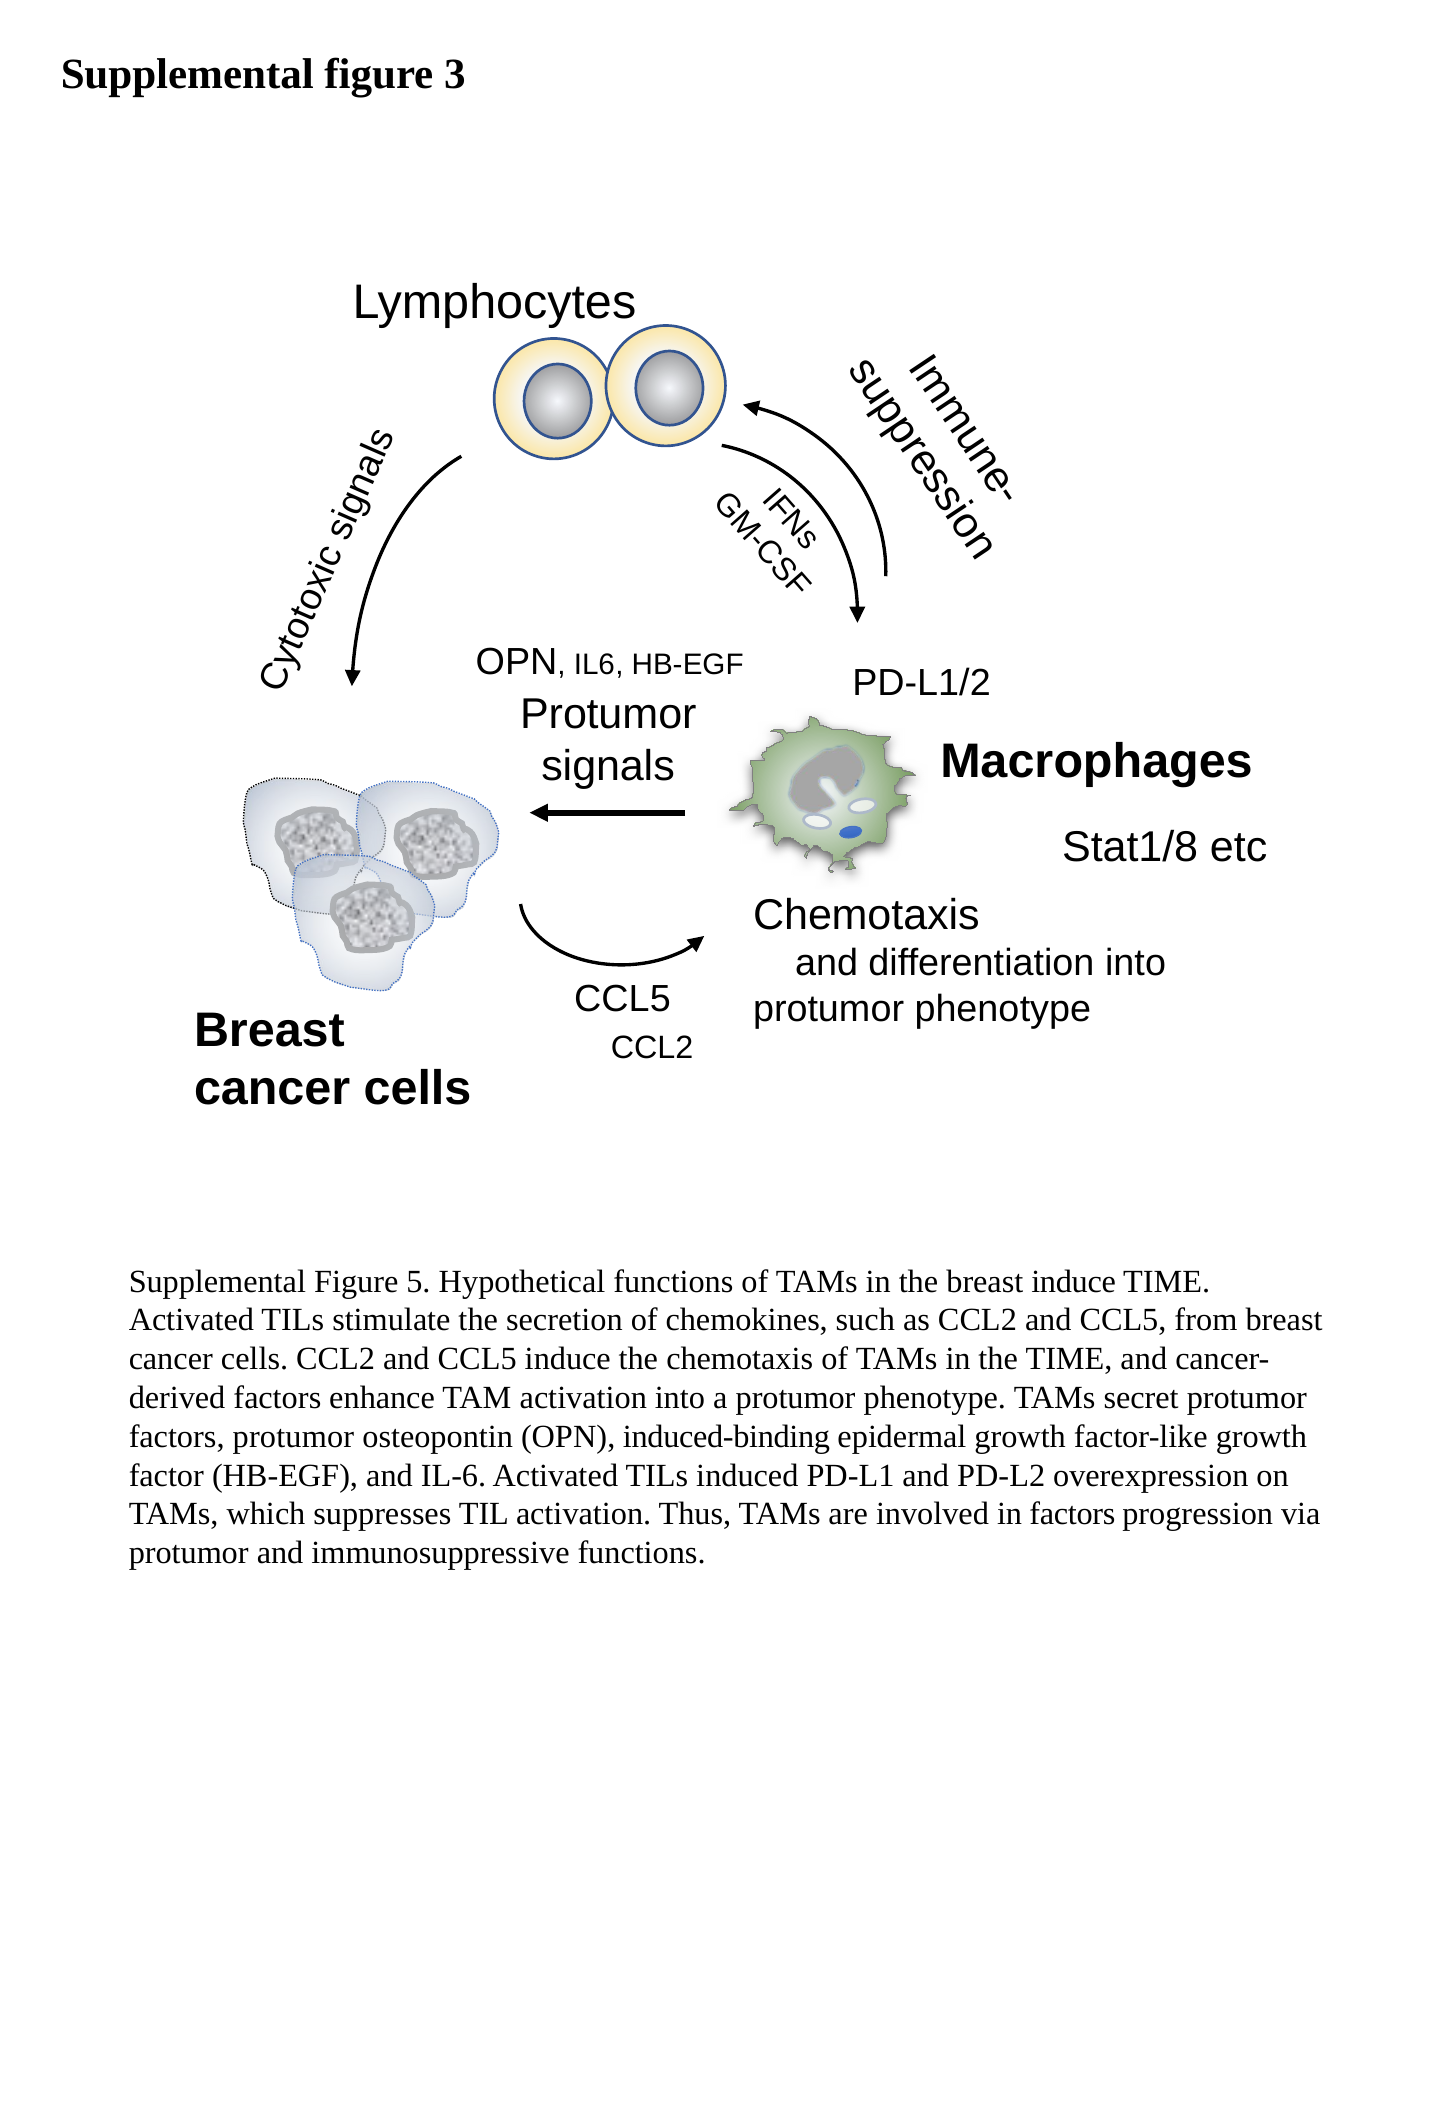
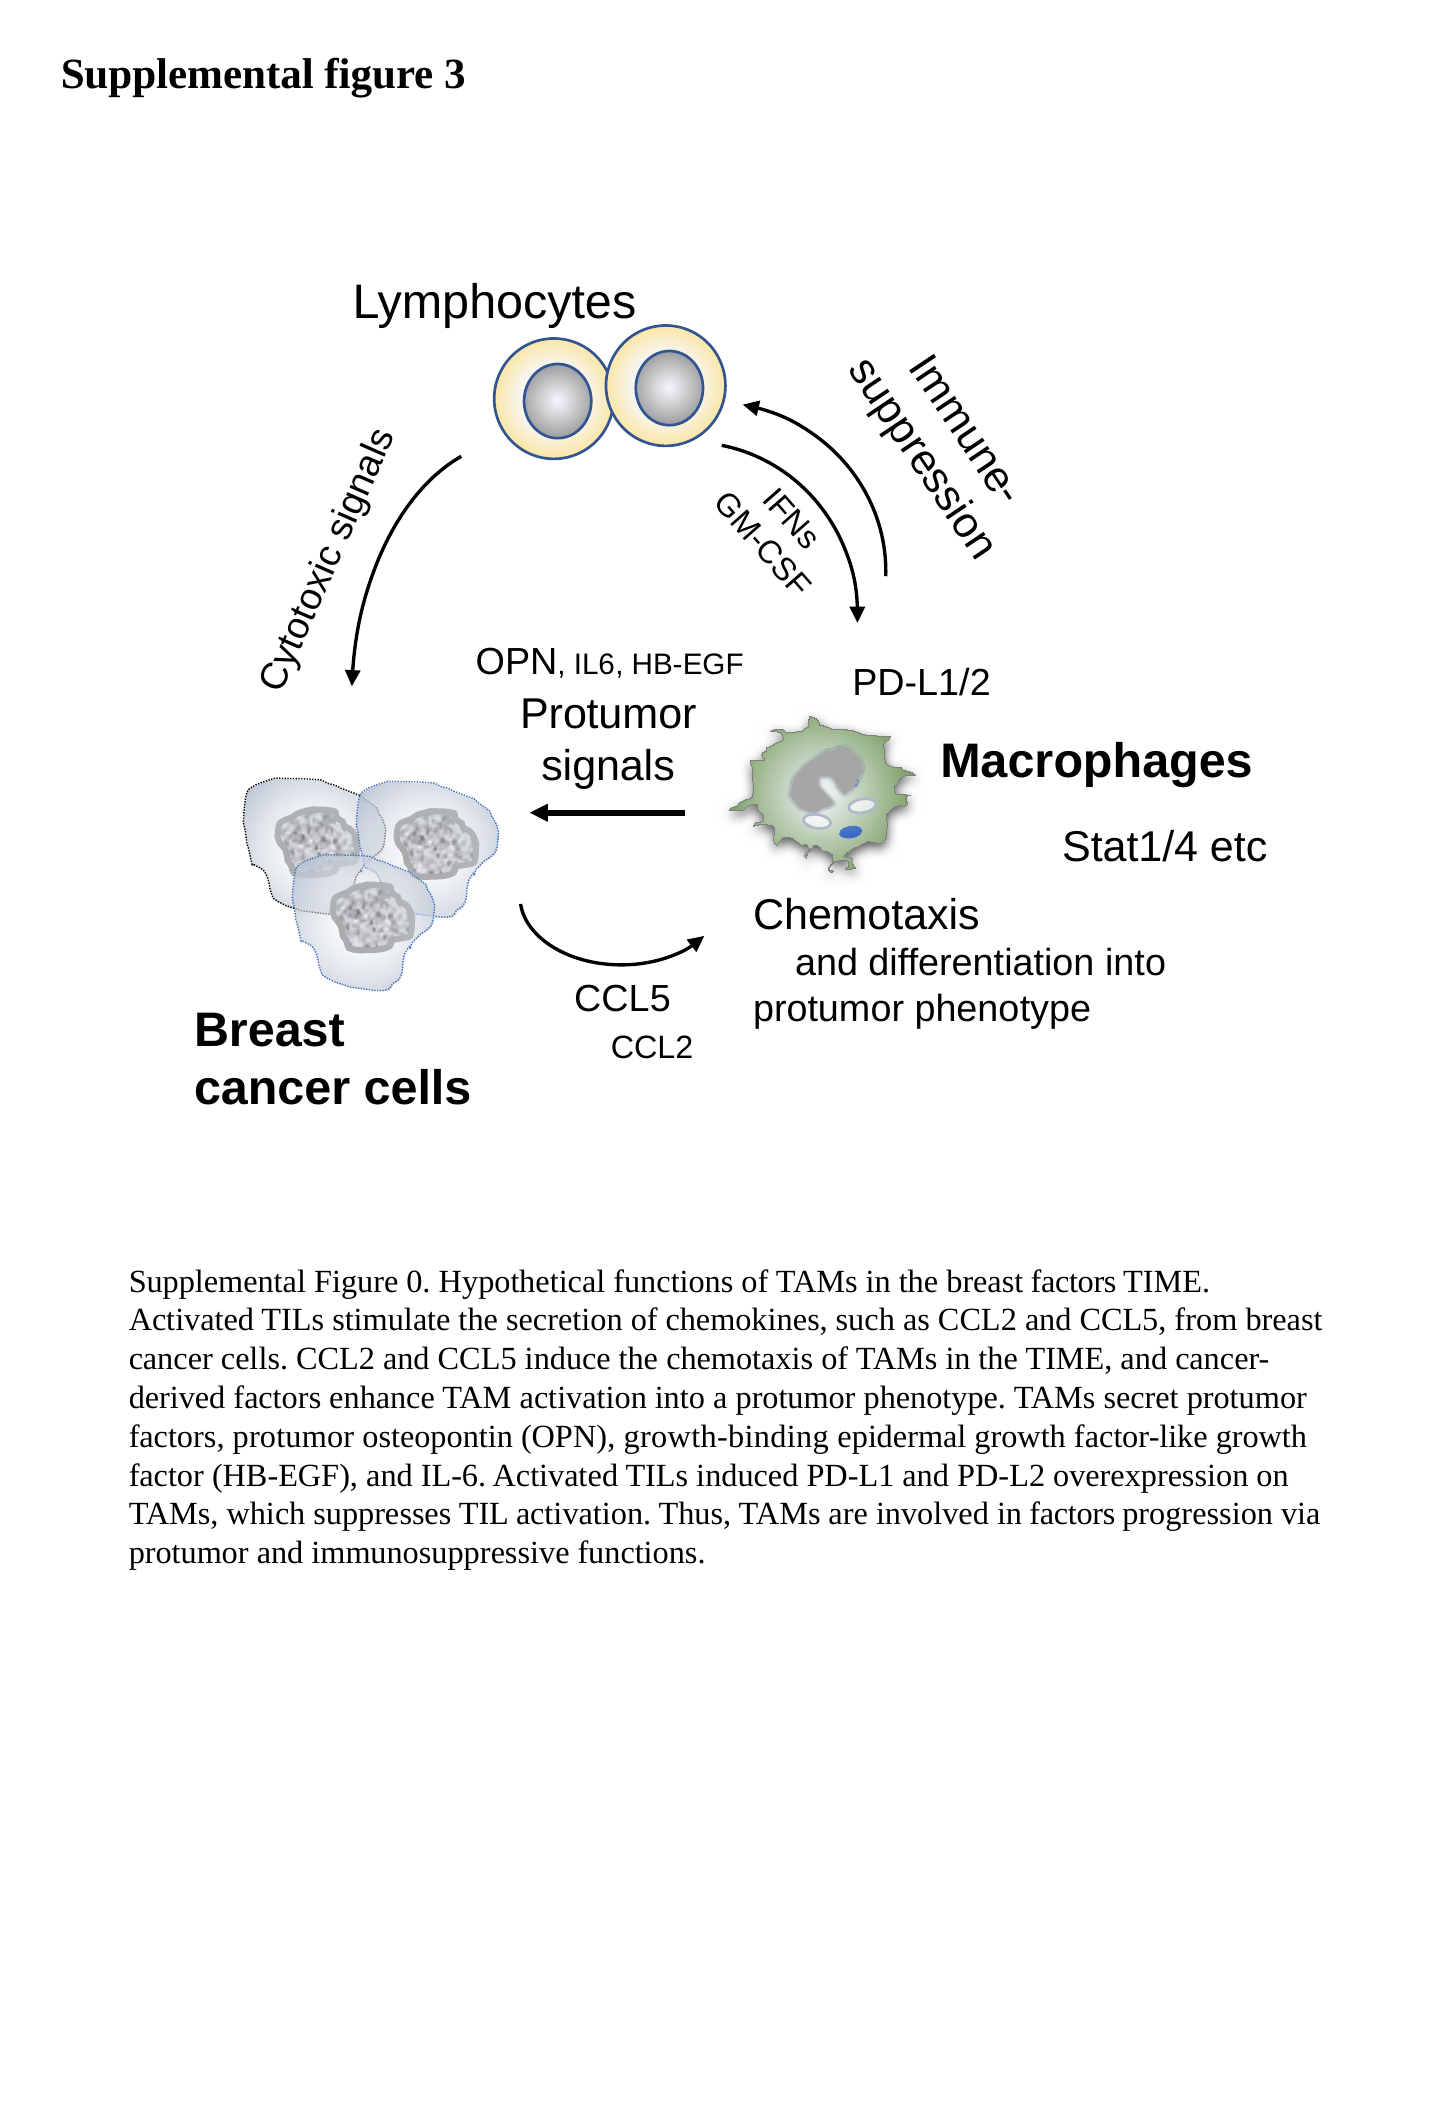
Stat1/8: Stat1/8 -> Stat1/4 (1130, 848)
5: 5 -> 0 (418, 1282)
breast induce: induce -> factors (1074, 1282)
induced-binding: induced-binding -> growth-binding (726, 1437)
